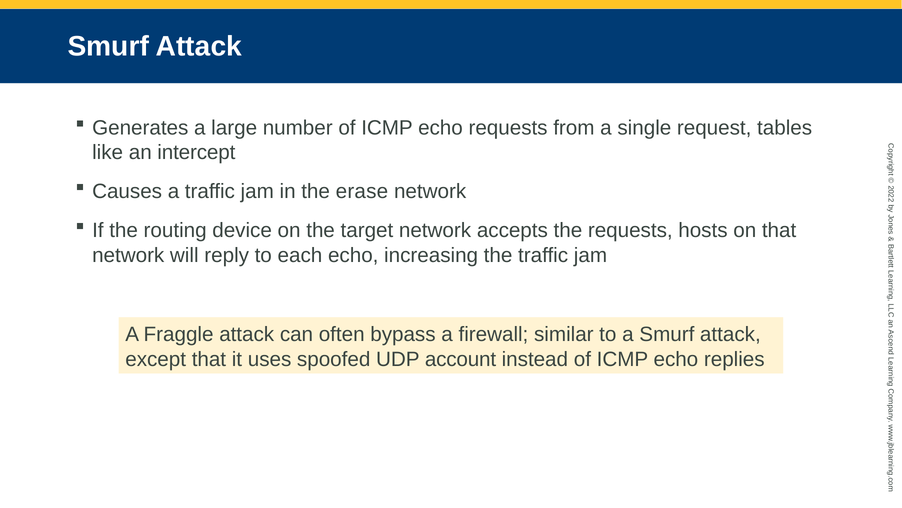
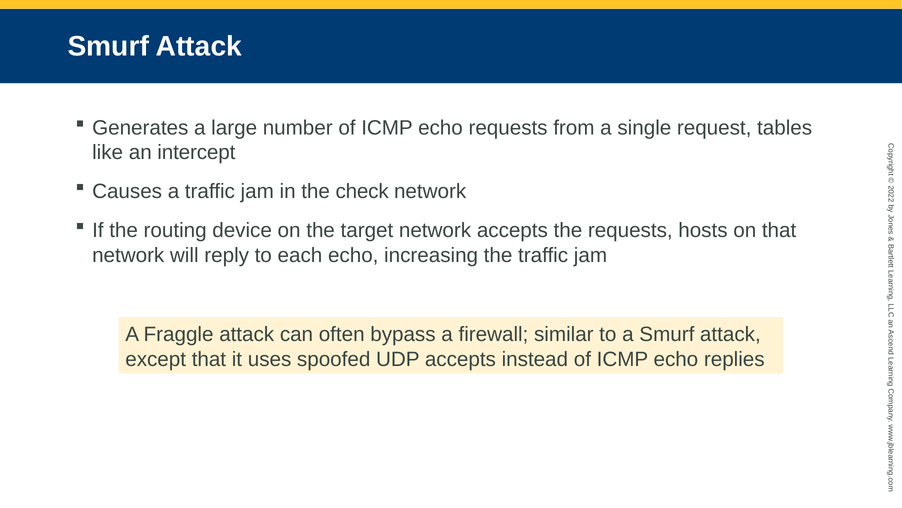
erase: erase -> check (362, 191)
UDP account: account -> accepts (460, 359)
